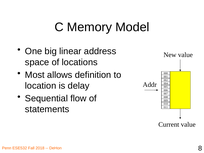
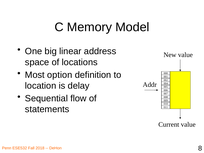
allows: allows -> option (60, 75)
